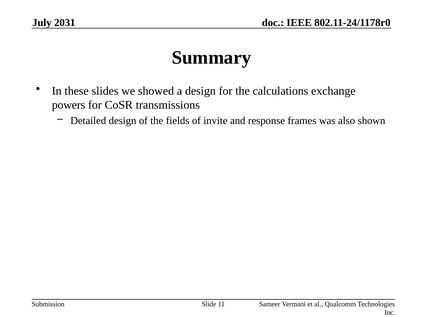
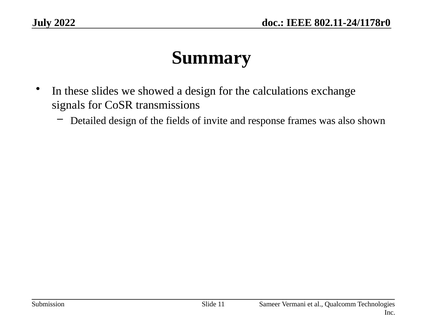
2031: 2031 -> 2022 (65, 23)
powers: powers -> signals (68, 105)
